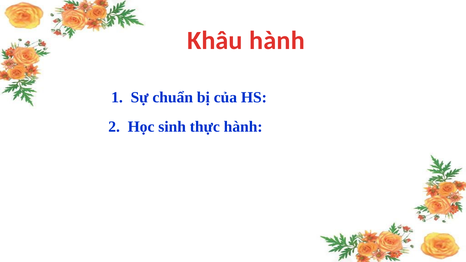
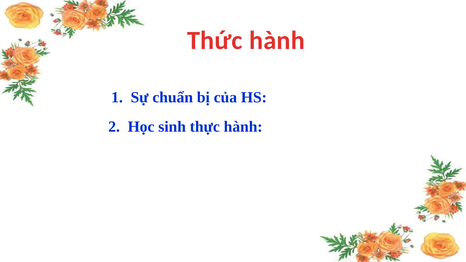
Khâu: Khâu -> Thức (215, 40)
